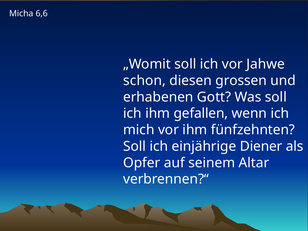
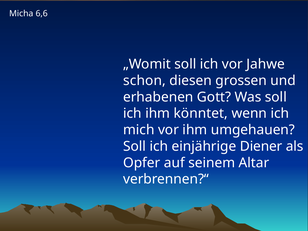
gefallen: gefallen -> könntet (201, 113)
fünfzehnten: fünfzehnten -> umgehauen (253, 130)
